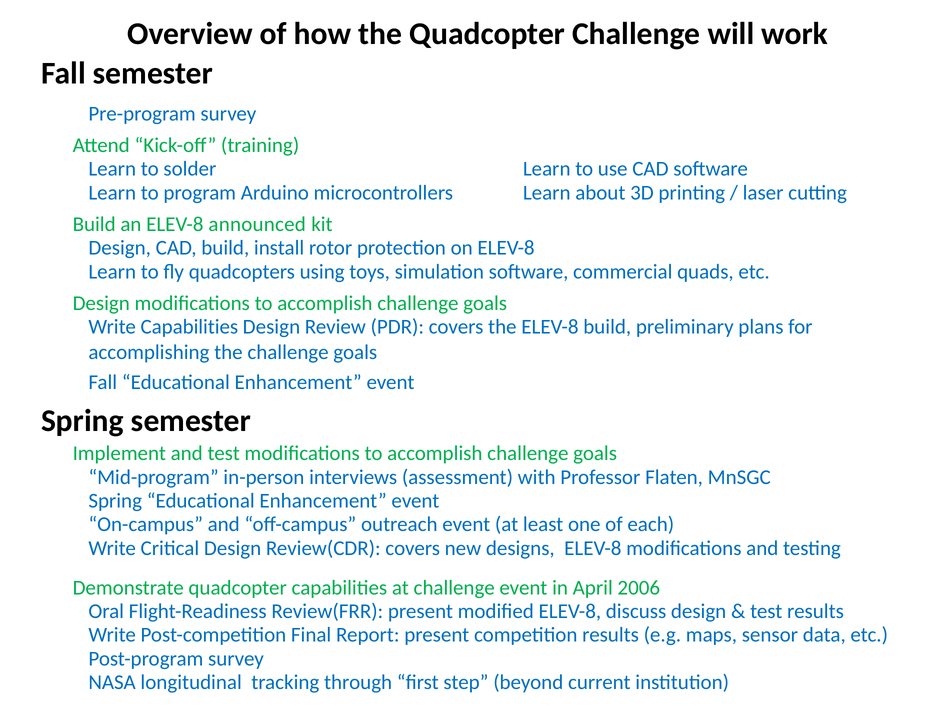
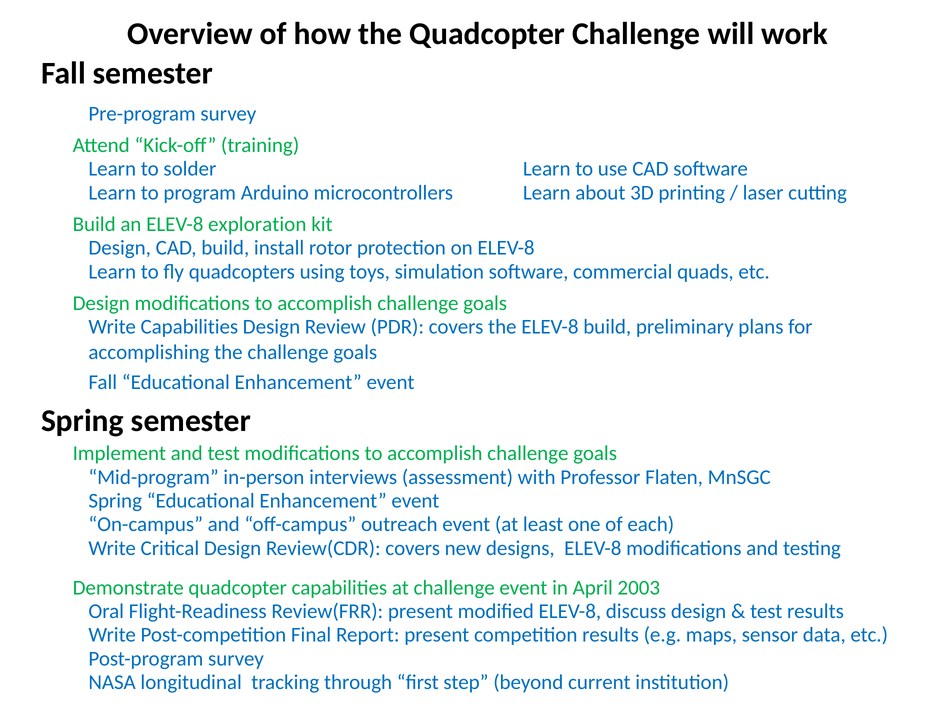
announced: announced -> exploration (257, 224)
2006: 2006 -> 2003 (639, 588)
